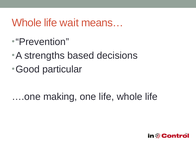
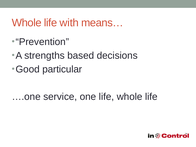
wait: wait -> with (69, 23)
making: making -> service (60, 97)
